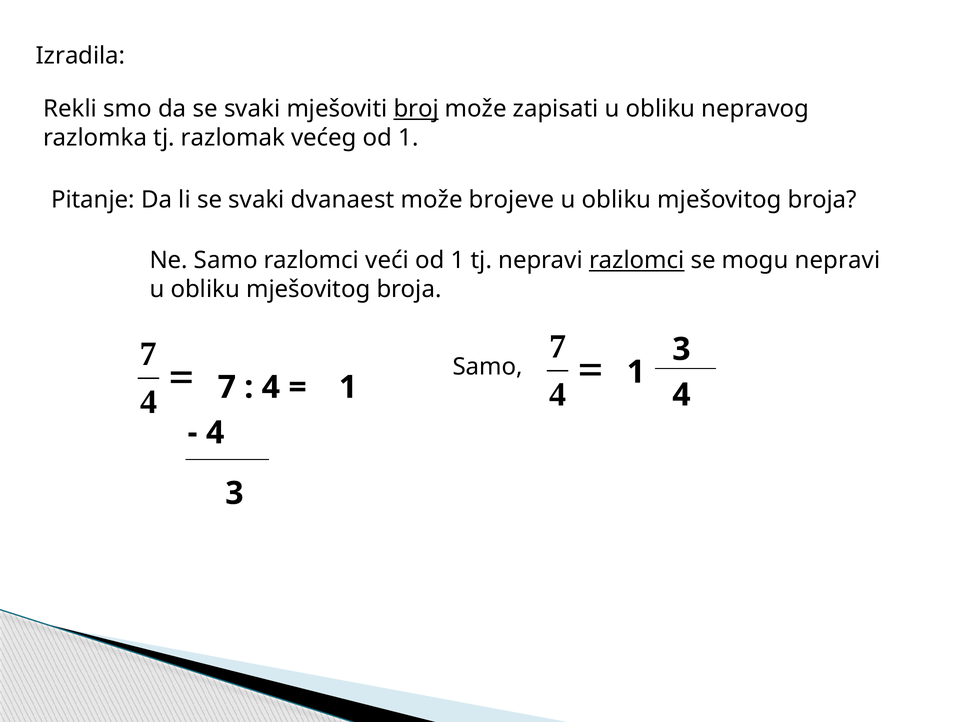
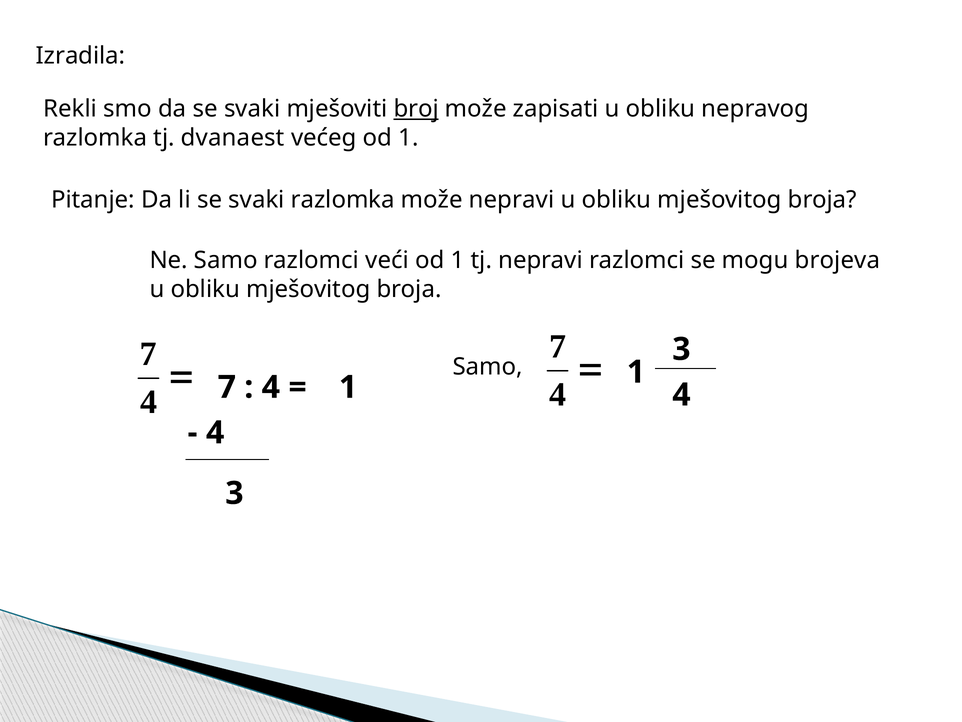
razlomak: razlomak -> dvanaest (233, 138)
svaki dvanaest: dvanaest -> razlomka (343, 200)
može brojeve: brojeve -> nepravi (512, 200)
razlomci underline: present -> none (637, 260)
mogu nepravi: nepravi -> brojeva (837, 260)
